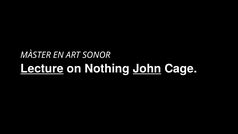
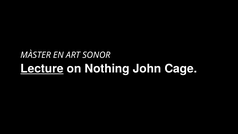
John underline: present -> none (147, 69)
